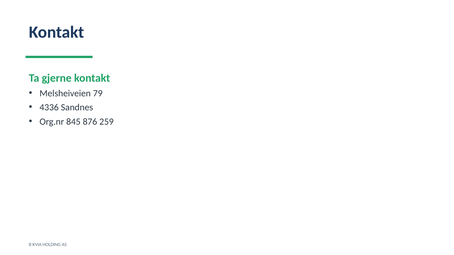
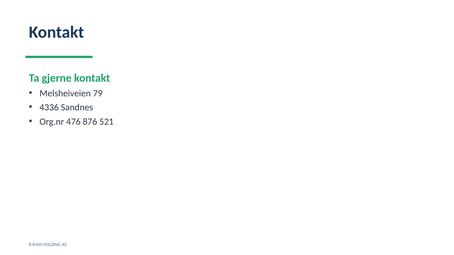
845: 845 -> 476 (73, 122)
259: 259 -> 521 (106, 122)
